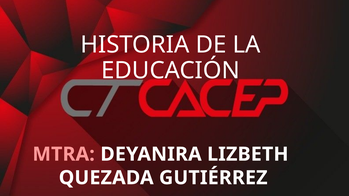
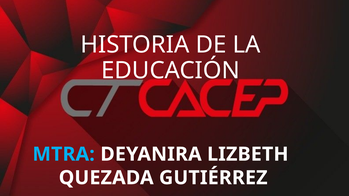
MTRA colour: pink -> light blue (64, 154)
